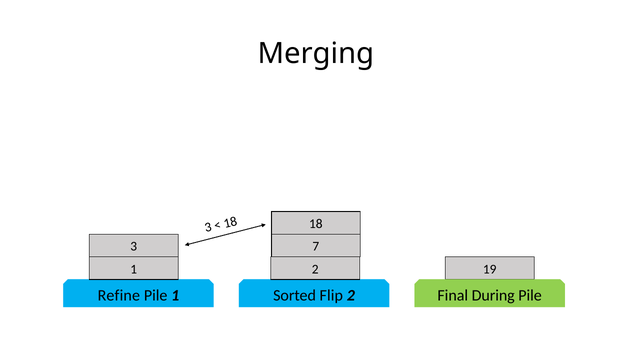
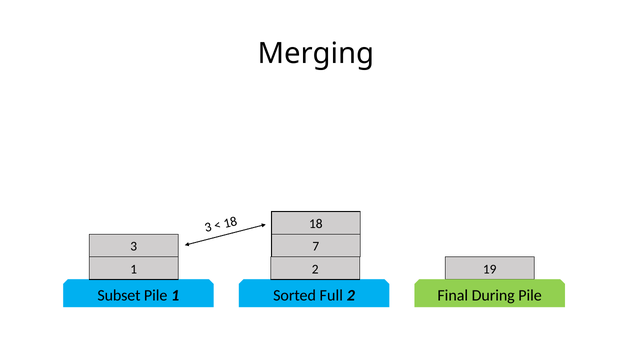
Refine: Refine -> Subset (119, 295)
Flip: Flip -> Full (331, 295)
